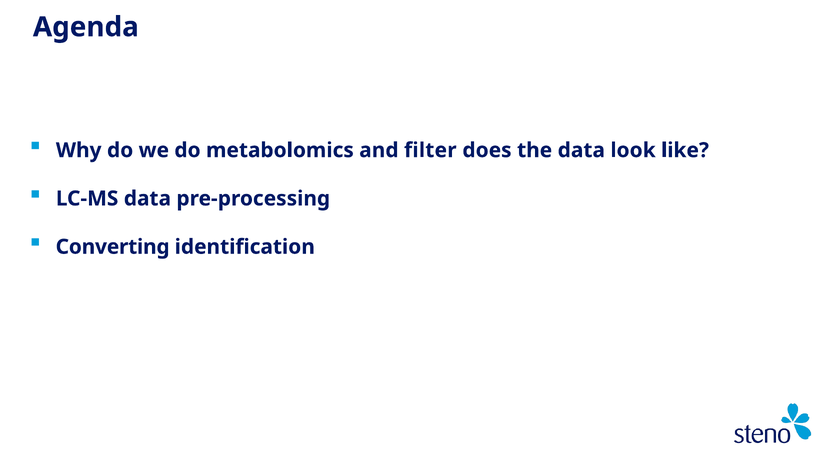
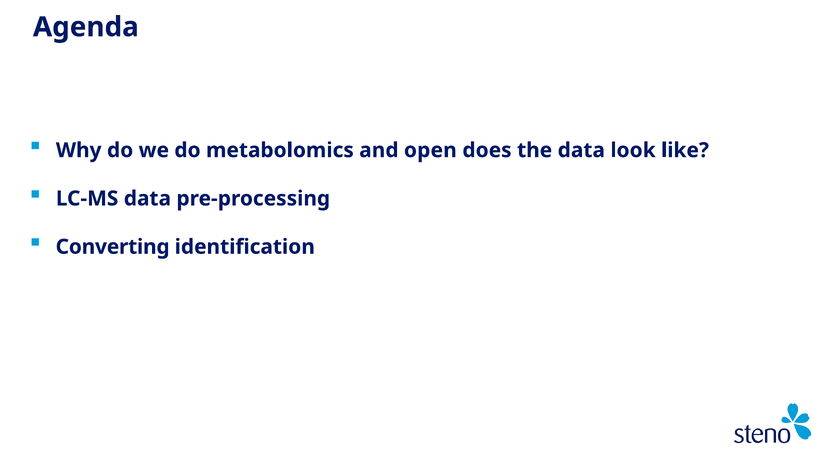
filter: filter -> open (430, 150)
